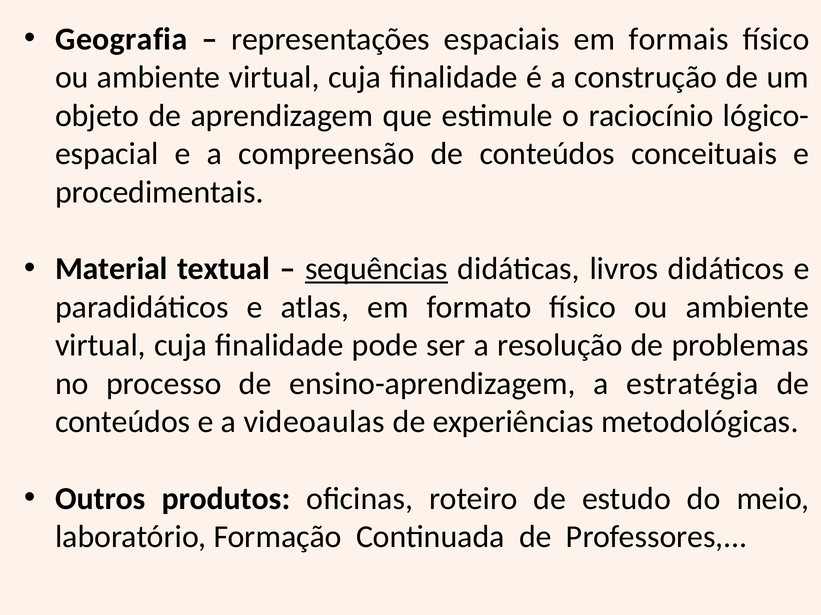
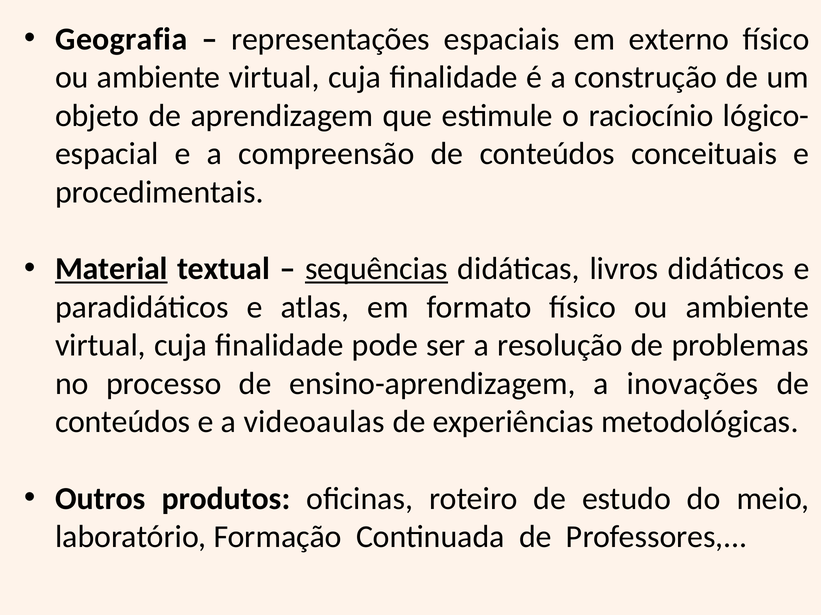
formais: formais -> externo (679, 39)
Material underline: none -> present (111, 269)
estratégia: estratégia -> inovações (692, 384)
